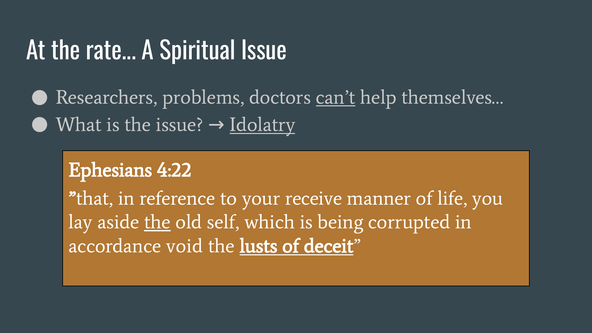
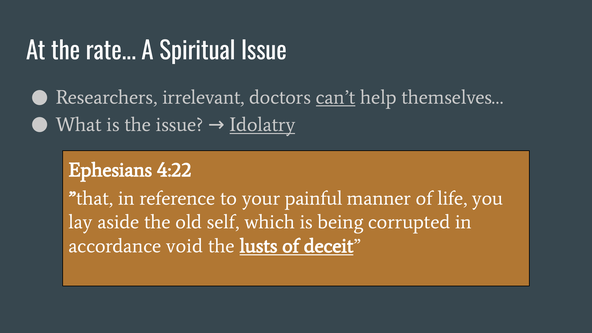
problems: problems -> irrelevant (203, 97)
receive: receive -> painful (314, 198)
the underline: present -> none (157, 222)
